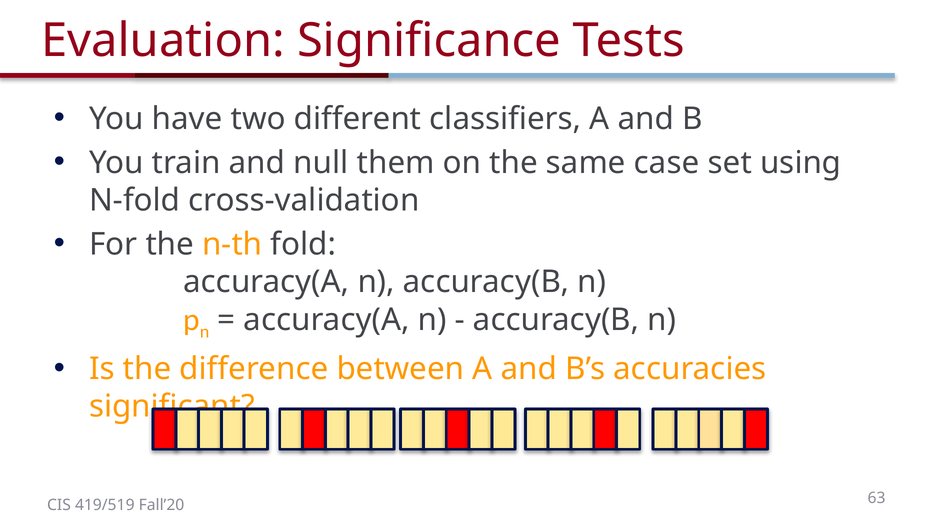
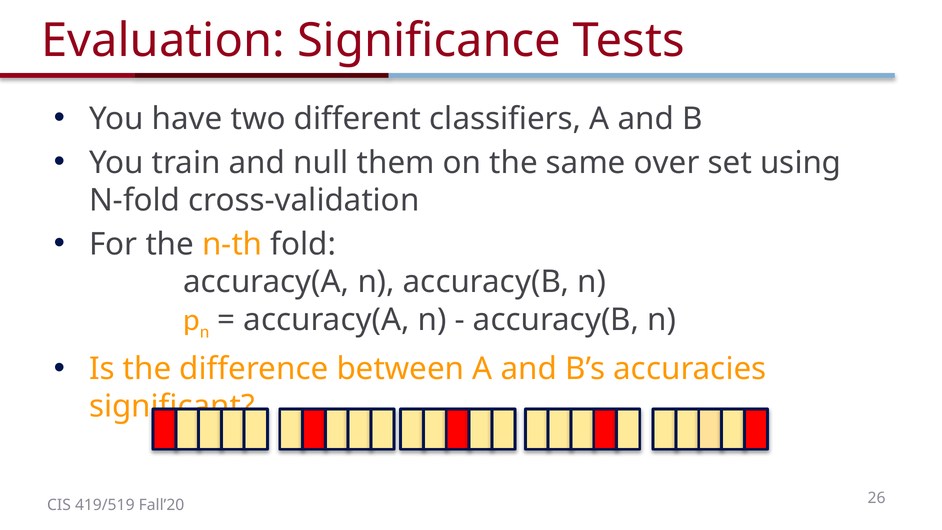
case: case -> over (667, 163)
63: 63 -> 26 (877, 498)
